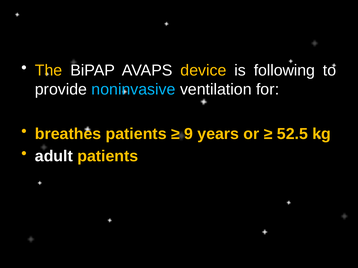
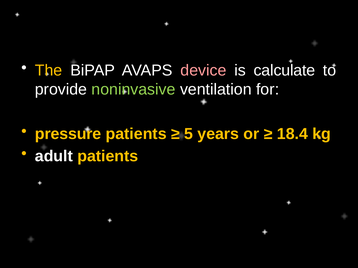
device colour: yellow -> pink (203, 71)
following: following -> calculate (284, 71)
noninvasive colour: light blue -> light green (134, 90)
breathes: breathes -> pressure (68, 134)
9: 9 -> 5 (189, 134)
52.5: 52.5 -> 18.4 (292, 134)
